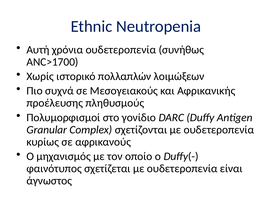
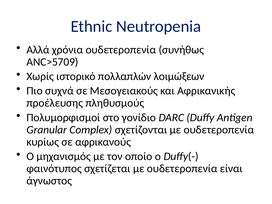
Αυτή: Αυτή -> Αλλά (38, 50)
ANC>1700: ANC>1700 -> ANC>5709 (52, 62)
